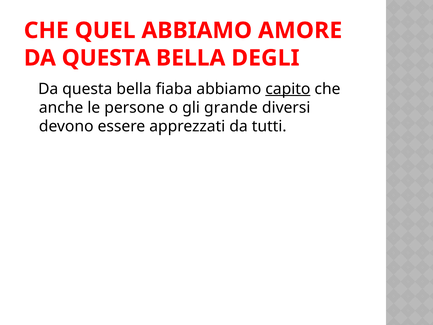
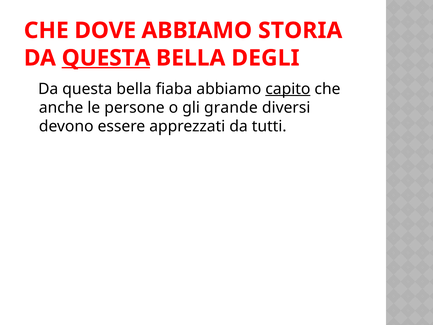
QUEL: QUEL -> DOVE (105, 30)
AMORE: AMORE -> STORIA (300, 30)
QUESTA underline: none -> present (106, 58)
